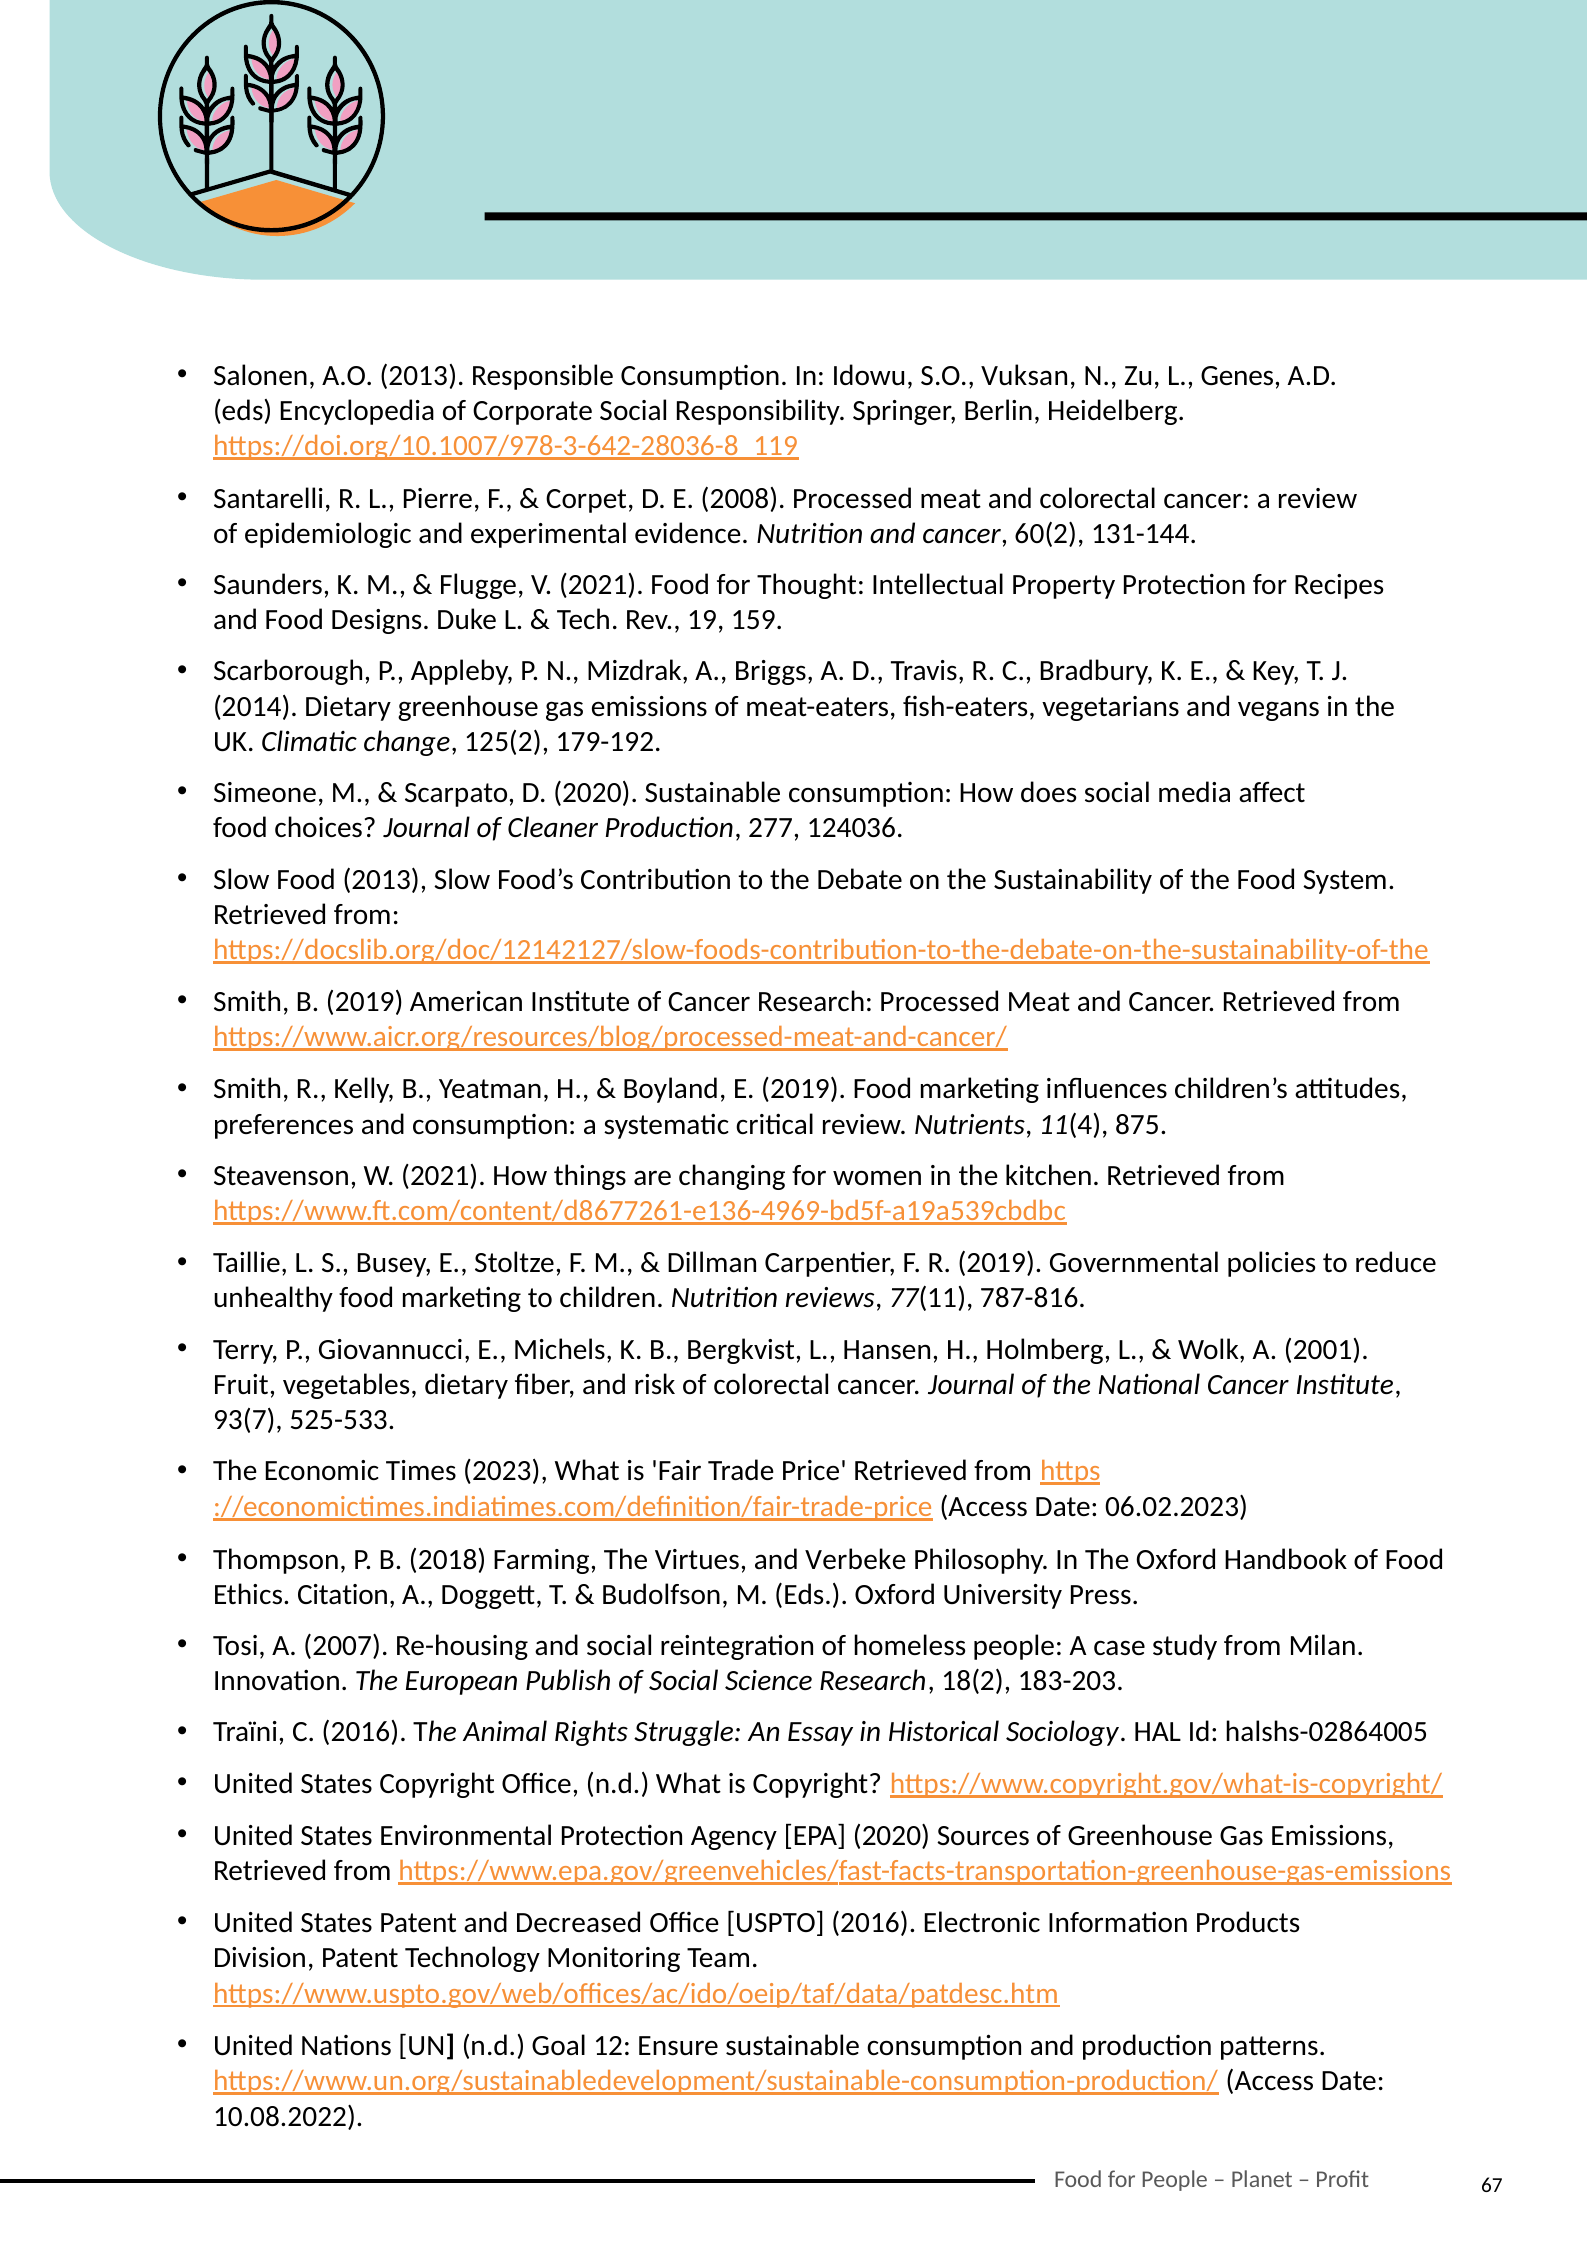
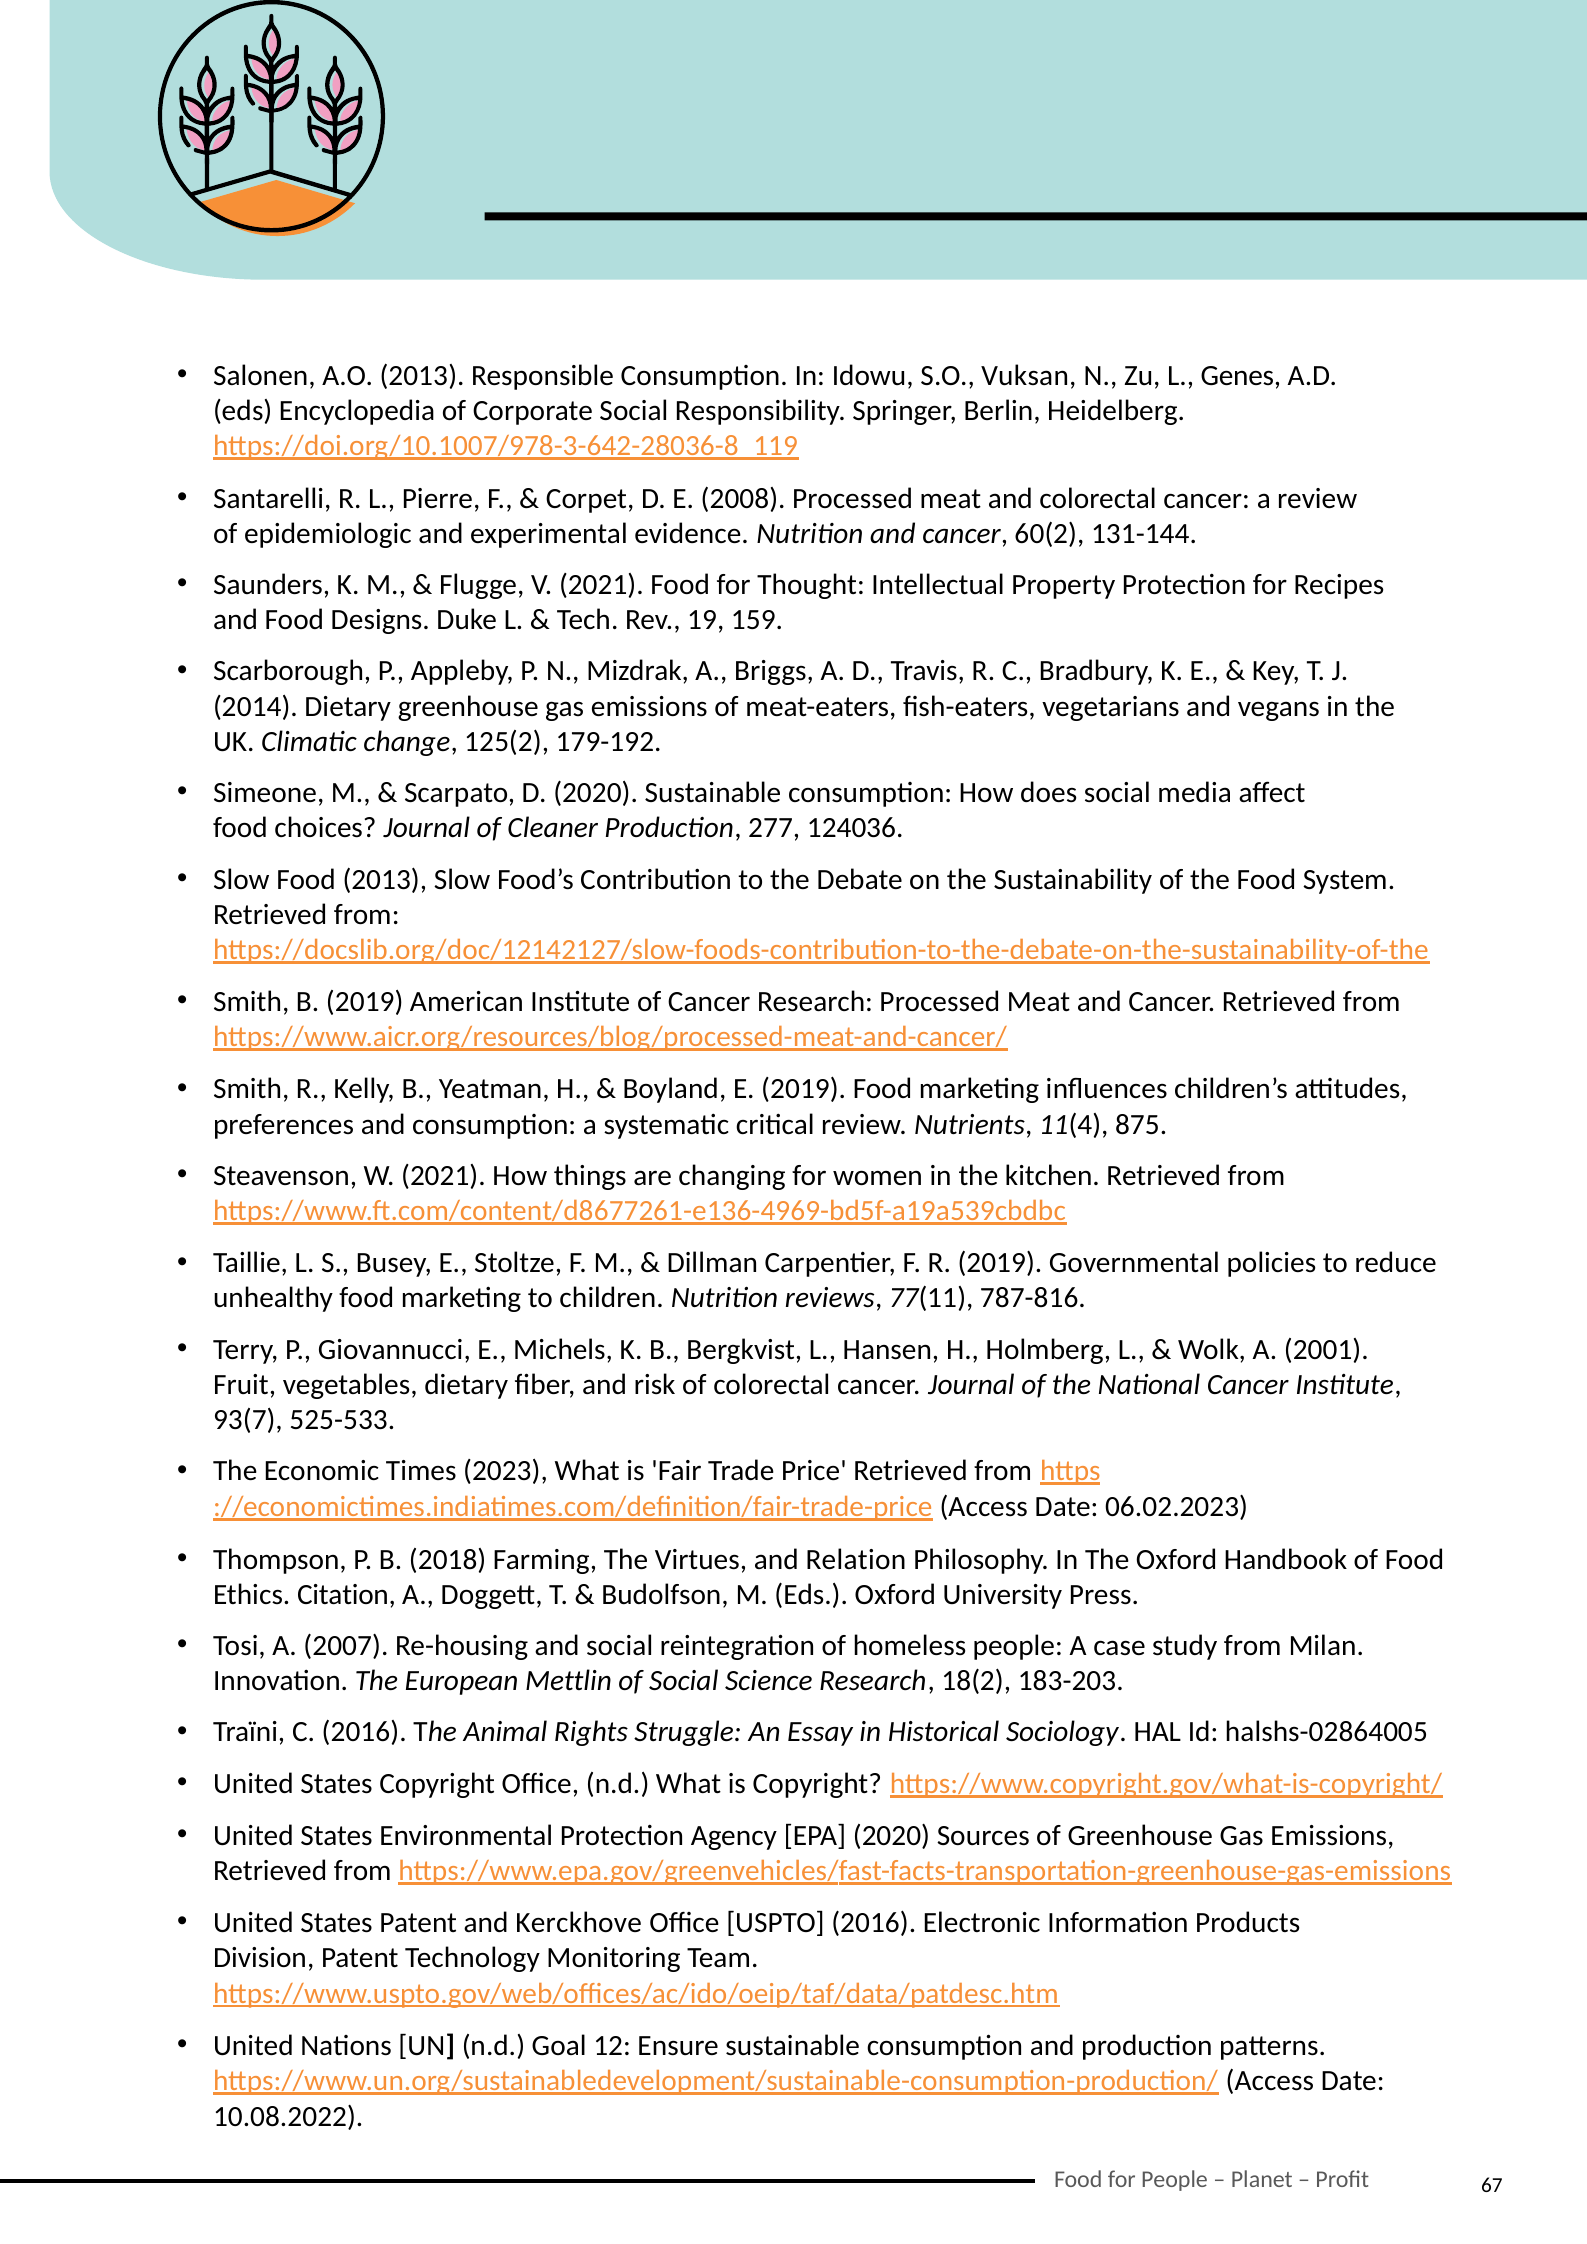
Verbeke: Verbeke -> Relation (856, 1560)
Publish: Publish -> Mettlin (568, 1681)
Decreased: Decreased -> Kerckhove (579, 1923)
